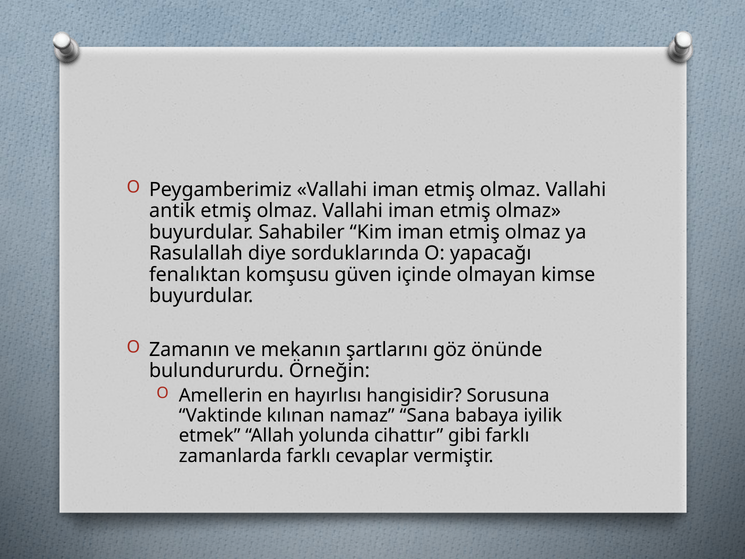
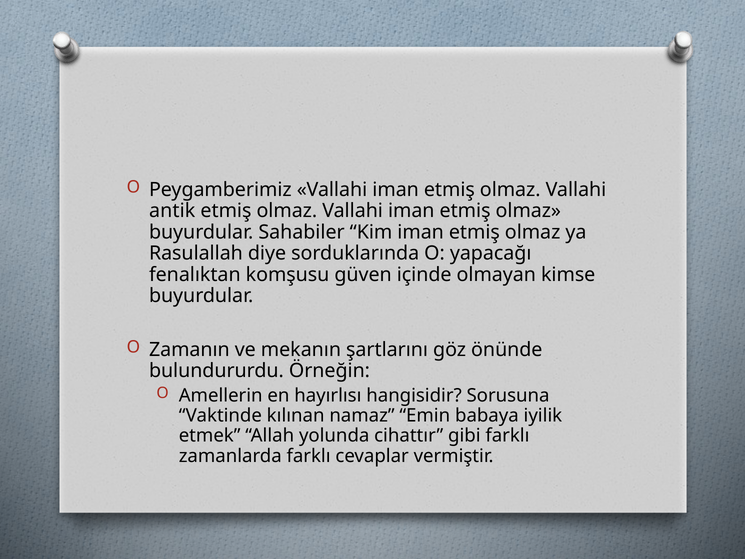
Sana: Sana -> Emin (425, 415)
